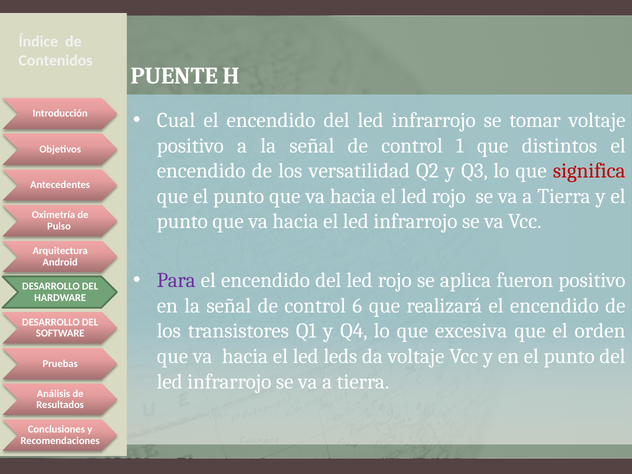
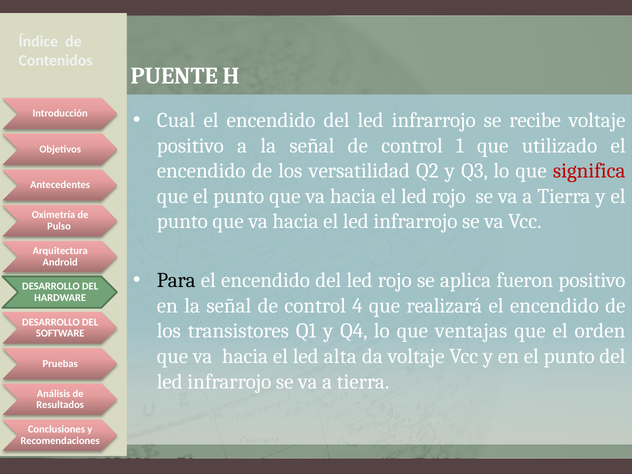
tomar: tomar -> recibe (535, 120)
distintos: distintos -> utilizado (560, 146)
Para colour: purple -> black (176, 280)
6: 6 -> 4 (357, 306)
excesiva: excesiva -> ventajas (471, 331)
leds: leds -> alta (340, 356)
